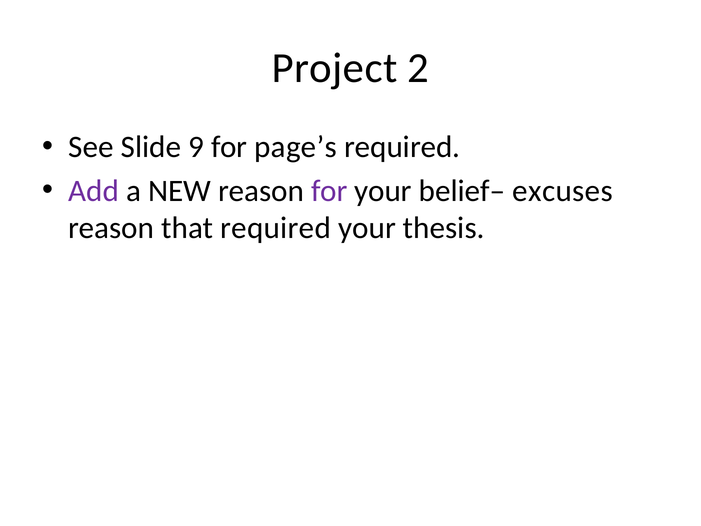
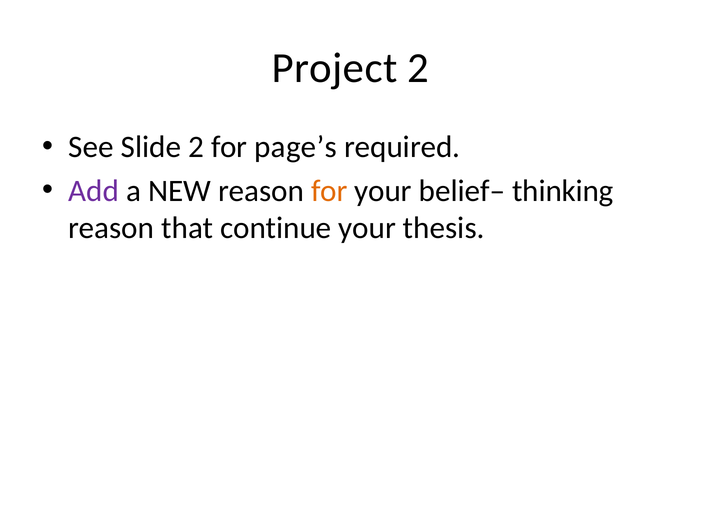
Slide 9: 9 -> 2 (196, 147)
for colour: purple -> orange (329, 191)
excuses: excuses -> thinking (563, 191)
that required: required -> continue (276, 228)
